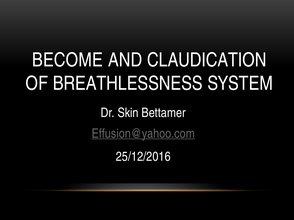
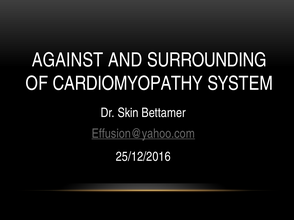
BECOME: BECOME -> AGAINST (68, 60)
CLAUDICATION: CLAUDICATION -> SURROUNDING (207, 60)
BREATHLESSNESS: BREATHLESSNESS -> CARDIOMYOPATHY (128, 84)
